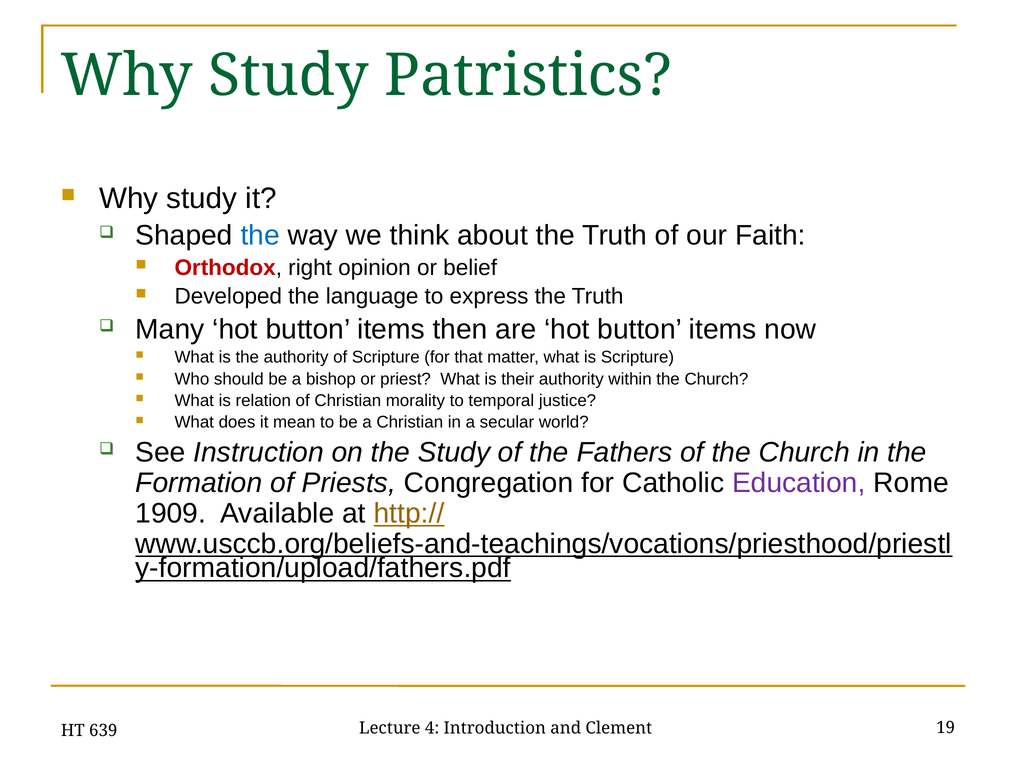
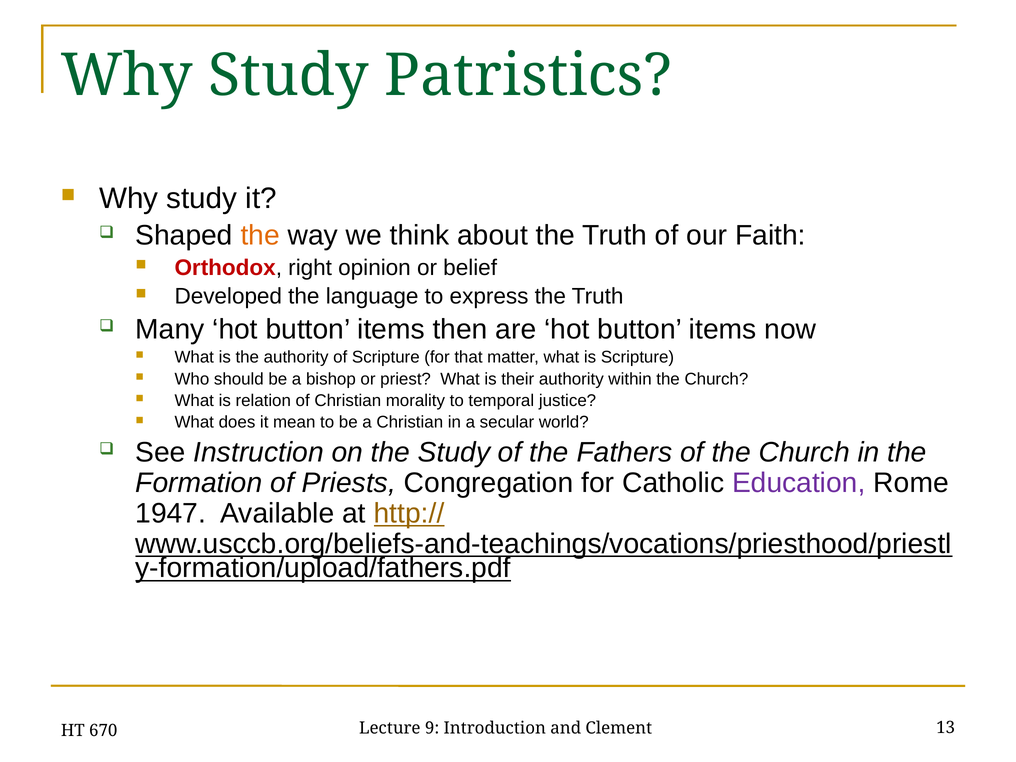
the colour: blue -> orange (260, 236)
1909: 1909 -> 1947 (171, 513)
4: 4 -> 9 (432, 728)
19: 19 -> 13 (946, 728)
639: 639 -> 670 (103, 730)
